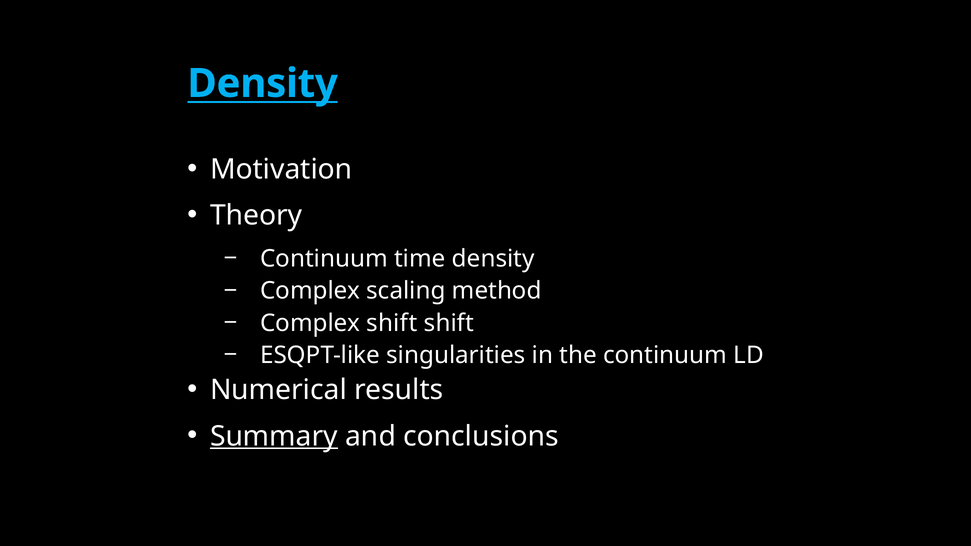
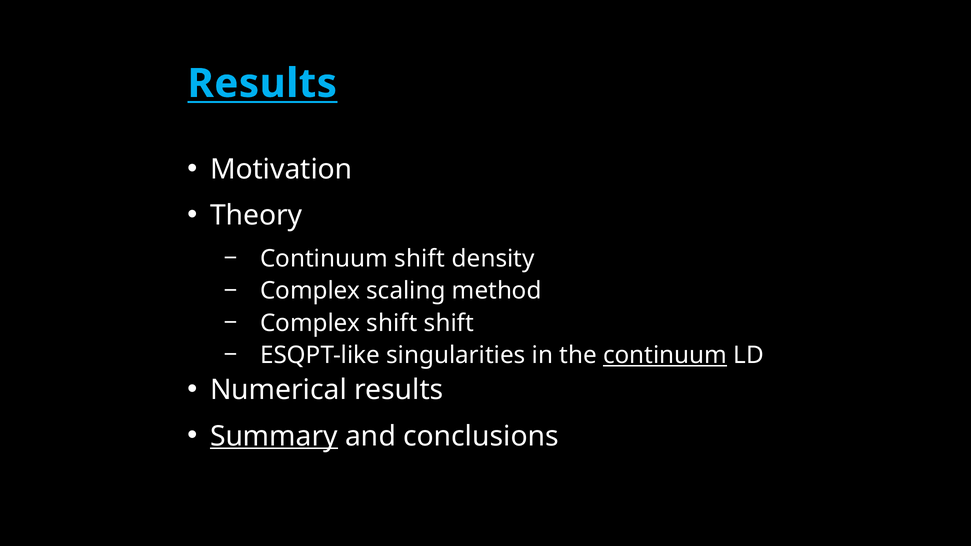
Density: Density -> Results (262, 84)
Continuum time: time -> shift (420, 259)
continuum underline: none -> present (665, 355)
